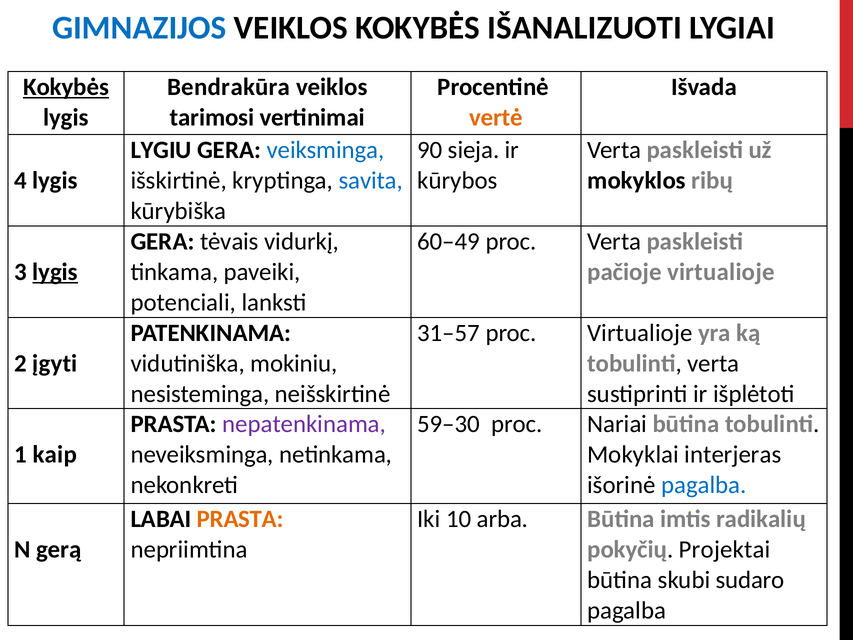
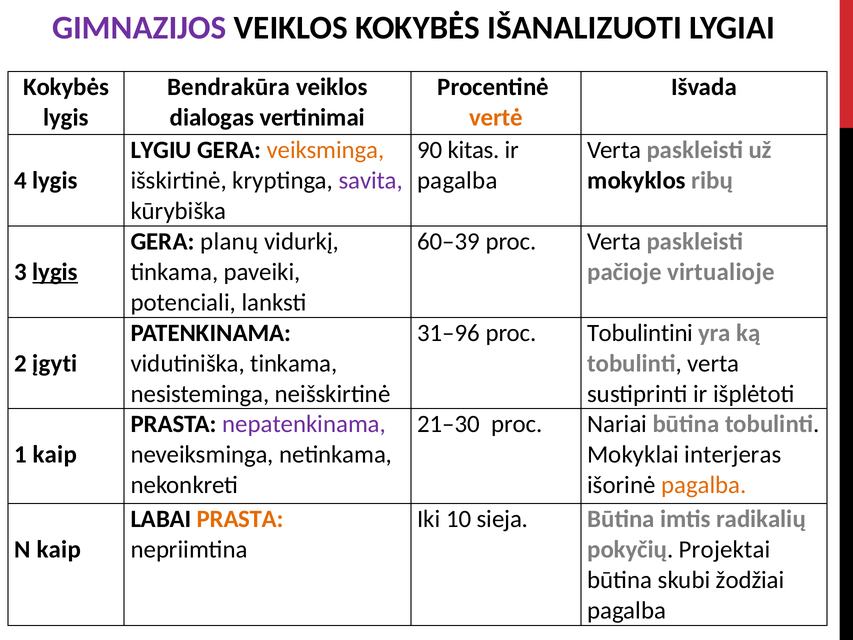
GIMNAZIJOS colour: blue -> purple (139, 28)
Kokybės underline: present -> none (66, 87)
tarimosi: tarimosi -> dialogas (212, 117)
veiksminga colour: blue -> orange (326, 150)
sieja: sieja -> kitas (474, 150)
savita colour: blue -> purple (371, 181)
kūrybos: kūrybos -> pagalba (457, 181)
tėvais: tėvais -> planų (229, 241)
60–49: 60–49 -> 60–39 (449, 241)
31–57: 31–57 -> 31–96 (449, 333)
proc Virtualioje: Virtualioje -> Tobulintini (640, 333)
vidutiniška mokiniu: mokiniu -> tinkama (294, 363)
59–30: 59–30 -> 21–30 (449, 424)
pagalba colour: blue -> orange (704, 485)
arba: arba -> sieja (502, 519)
N gerą: gerą -> kaip (59, 549)
sudaro: sudaro -> žodžiai (750, 580)
